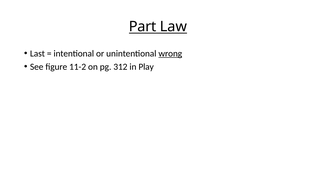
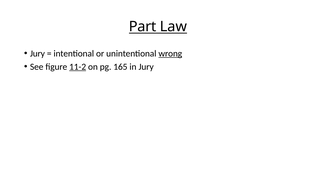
Last: Last -> Jury (37, 53)
11-2 underline: none -> present (78, 67)
312: 312 -> 165 (120, 67)
in Play: Play -> Jury (146, 67)
